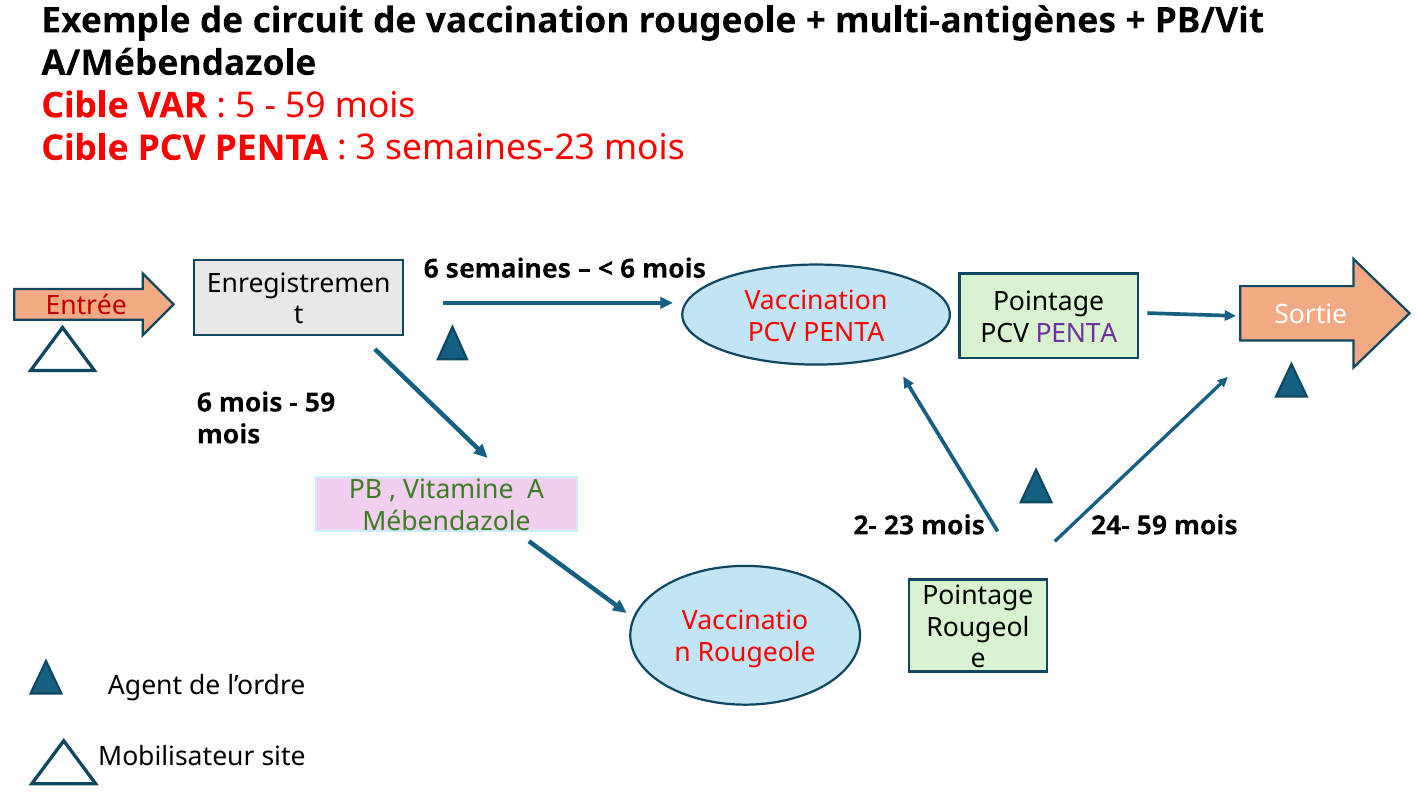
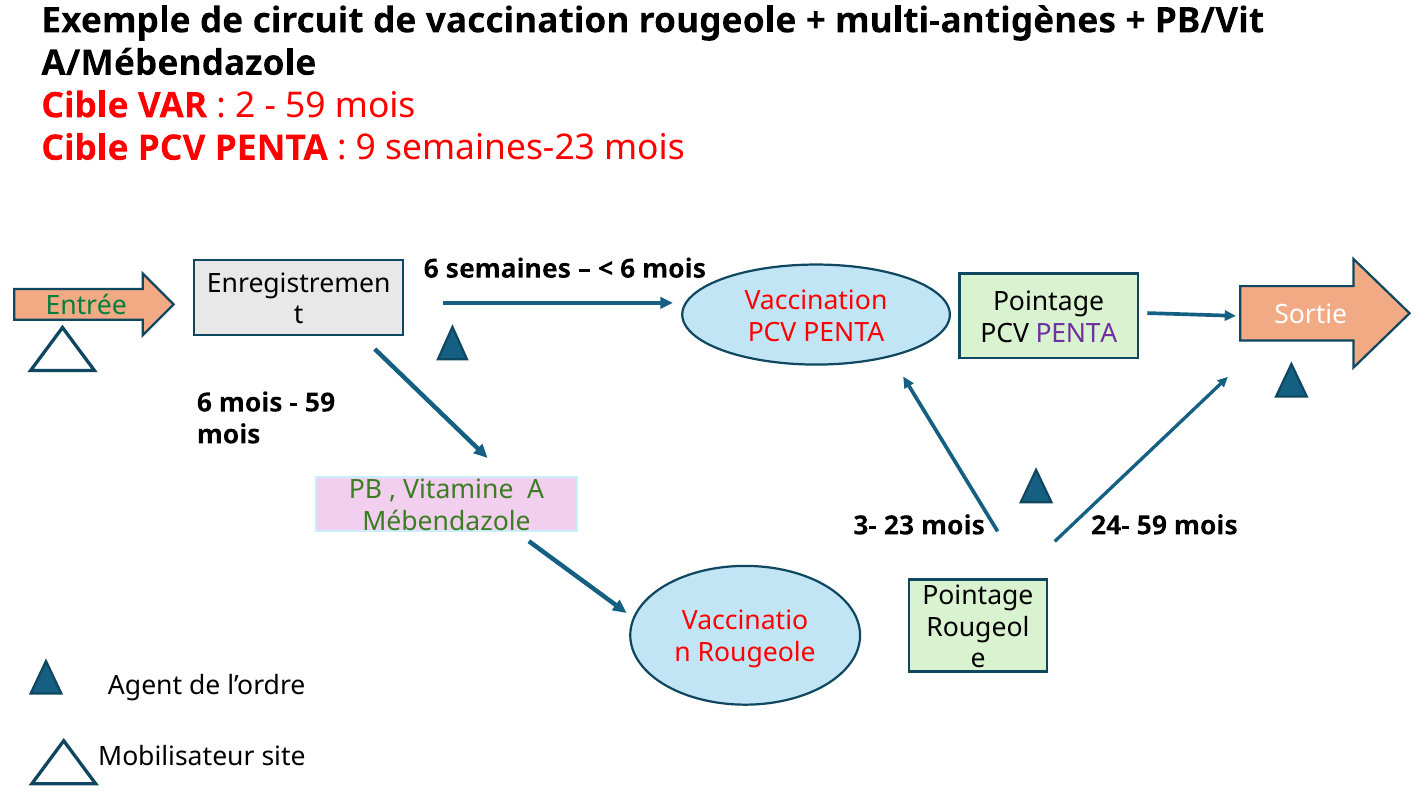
5: 5 -> 2 (245, 106)
3: 3 -> 9 (366, 148)
Entrée colour: red -> green (86, 306)
2-: 2- -> 3- (865, 526)
